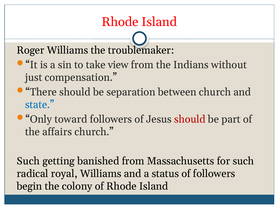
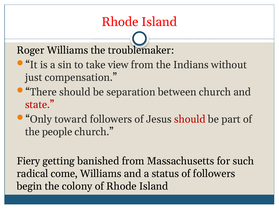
state colour: blue -> red (40, 105)
affairs: affairs -> people (57, 132)
Such: Such -> Fiery (28, 161)
royal: royal -> come (64, 174)
